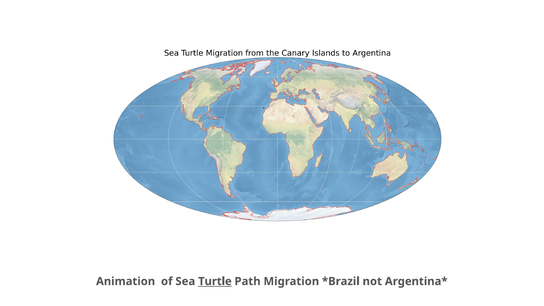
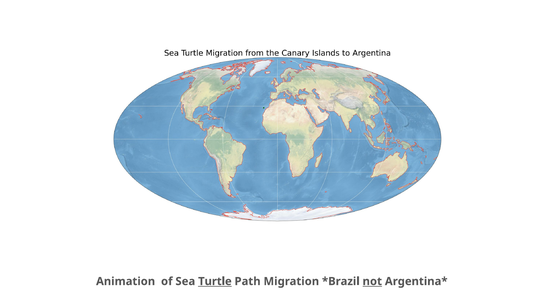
not underline: none -> present (372, 281)
